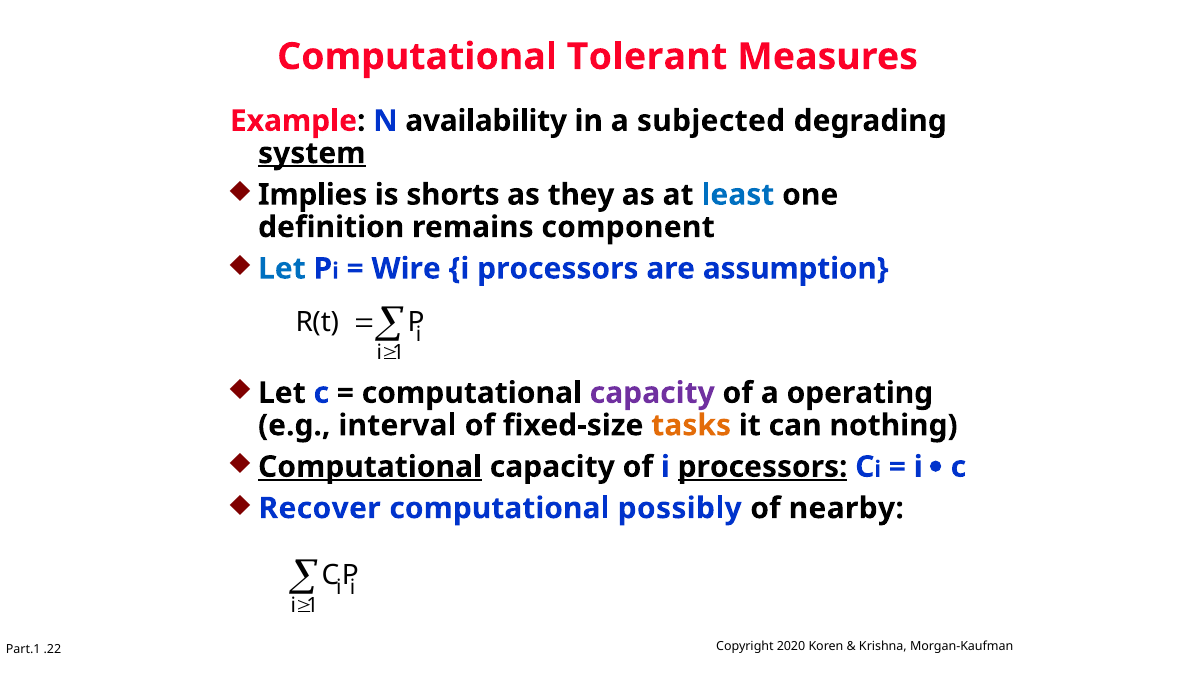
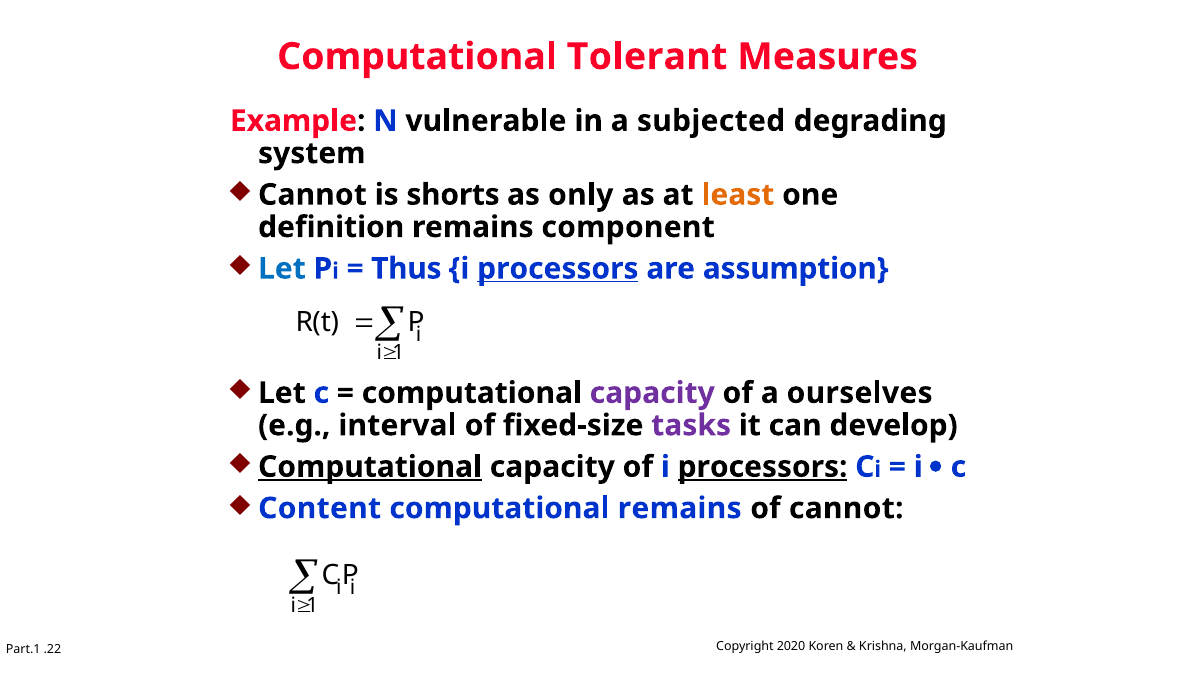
availability: availability -> vulnerable (486, 121)
system underline: present -> none (312, 153)
Implies: Implies -> Cannot (312, 195)
they: they -> only (581, 195)
least colour: blue -> orange (738, 195)
Wire: Wire -> Thus (406, 268)
processors underline: none -> present (558, 268)
operating: operating -> ourselves (860, 393)
tasks colour: orange -> purple (691, 425)
nothing: nothing -> develop (894, 425)
Recover: Recover -> Content (320, 508)
computational possibly: possibly -> remains (680, 508)
of nearby: nearby -> cannot (846, 508)
